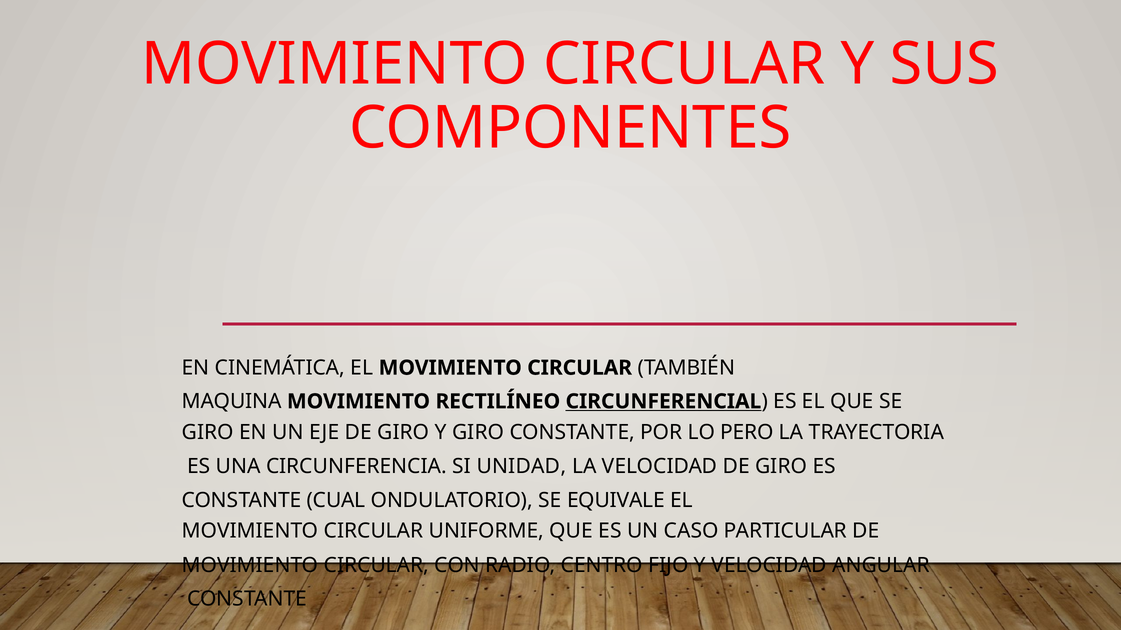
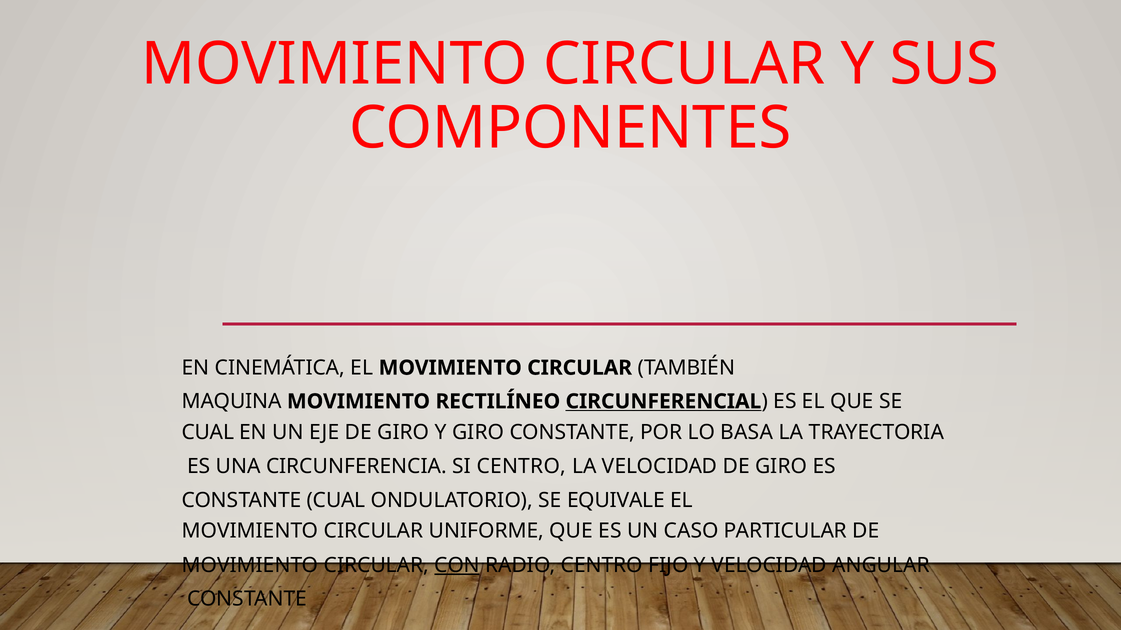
GIRO: GIRO -> CUAL (208, 433)
PERO: PERO -> BASA (747, 433)
SI UNIDAD: UNIDAD -> CENTRO (521, 467)
CON underline: none -> present (457, 566)
